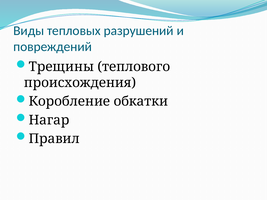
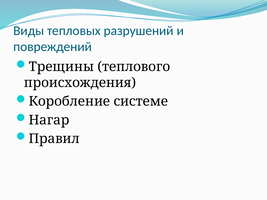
обкатки: обкатки -> системе (141, 101)
